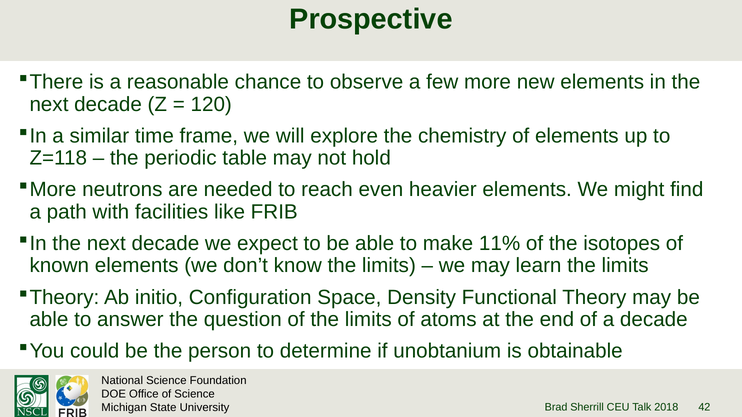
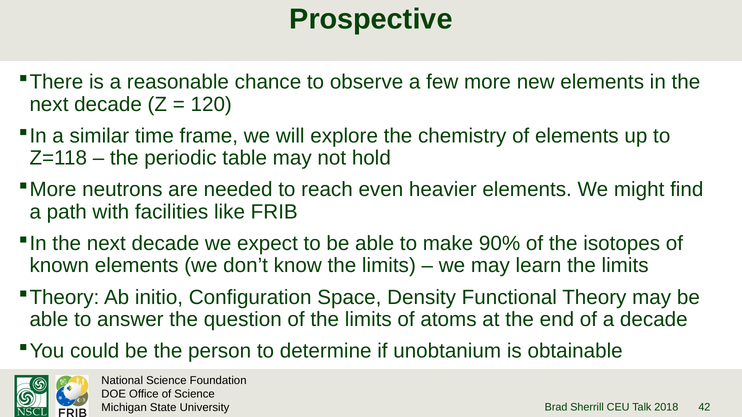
11%: 11% -> 90% (500, 244)
